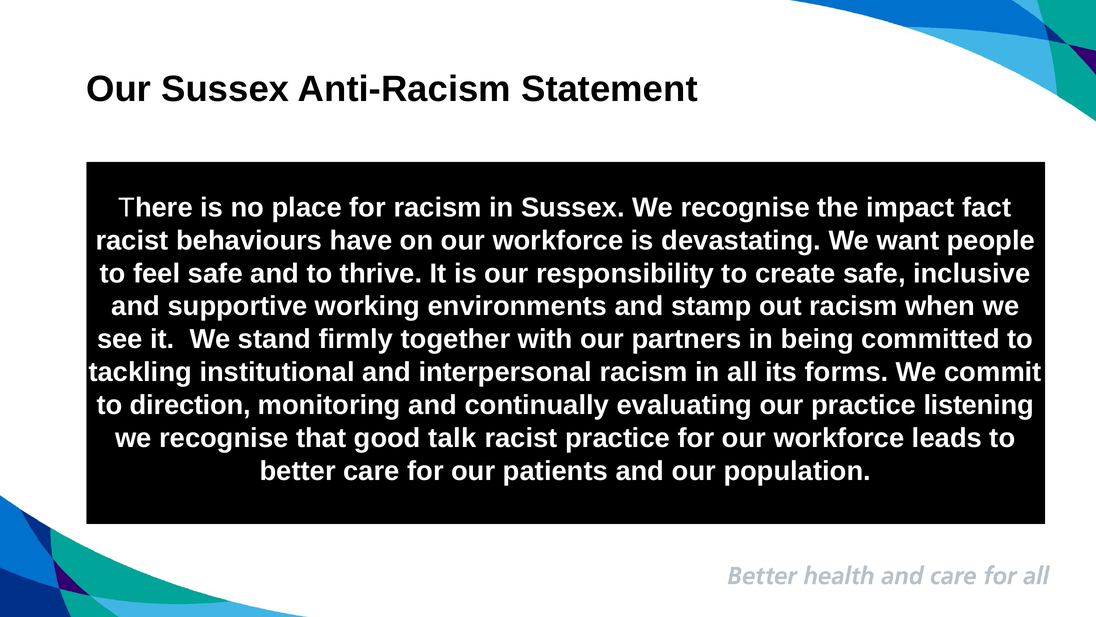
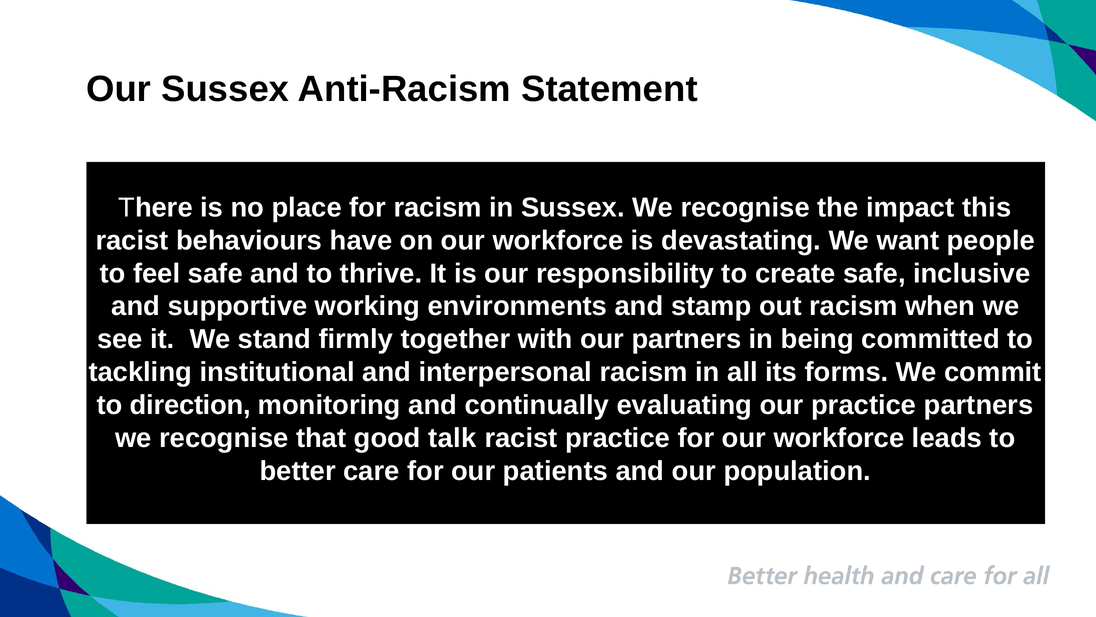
fact: fact -> this (987, 208)
practice listening: listening -> partners (979, 405)
